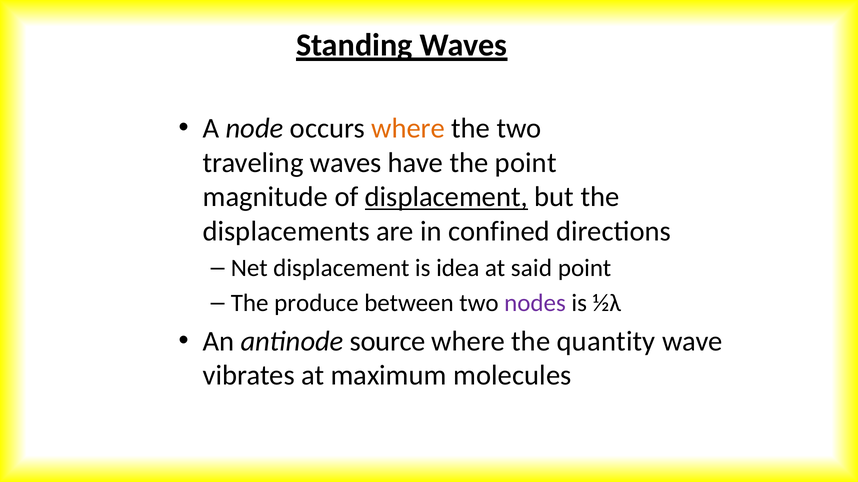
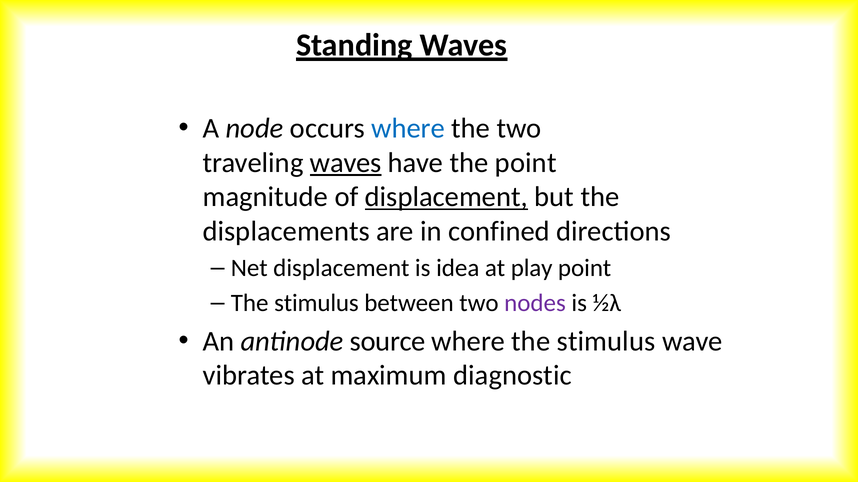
where colour: orange -> blue (408, 129)
waves underline: none -> present (346, 163)
said: said -> play (532, 268)
produce: produce -> stimulus (316, 304)
where the quantity: quantity -> stimulus (606, 342)
molecules: molecules -> diagnostic (512, 376)
